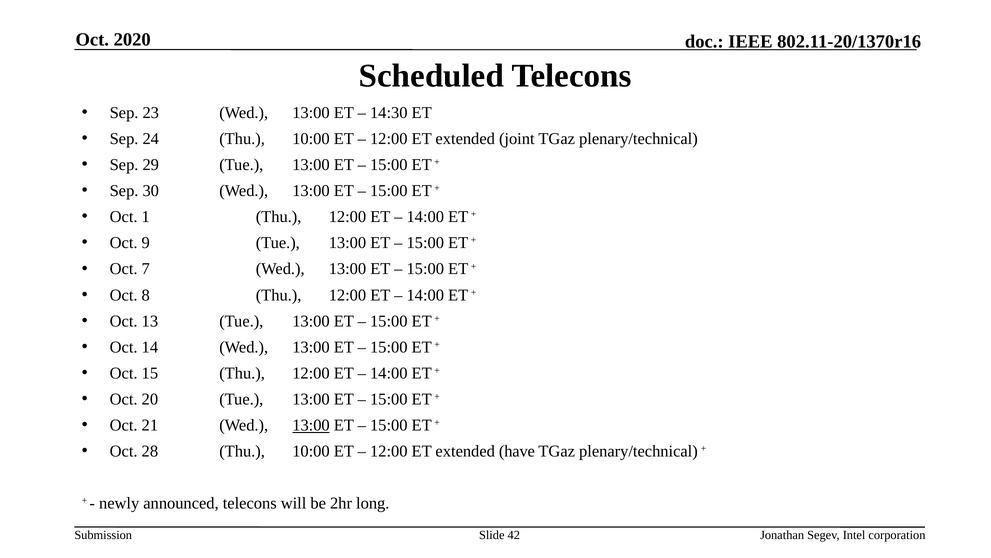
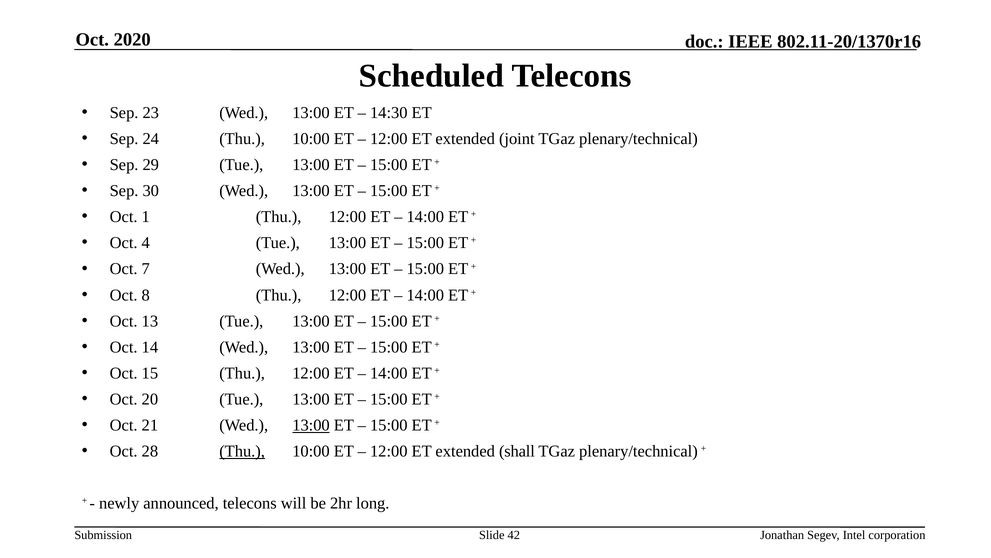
9: 9 -> 4 (146, 243)
Thu underline: none -> present (242, 451)
have: have -> shall (517, 451)
